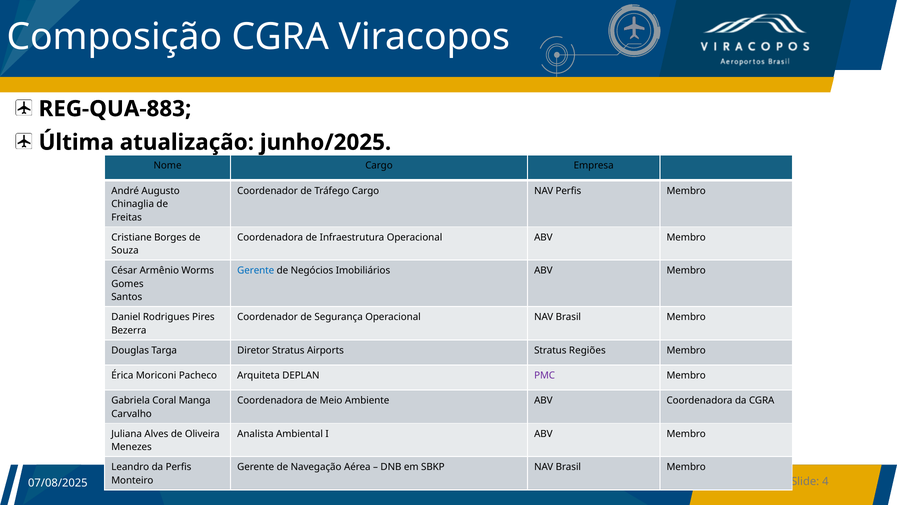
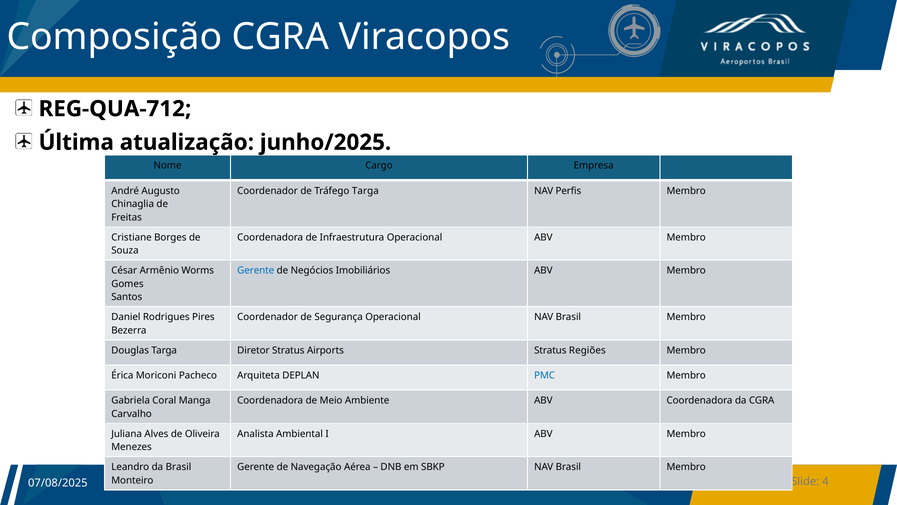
REG-QUA-883: REG-QUA-883 -> REG-QUA-712 (115, 109)
Tráfego Cargo: Cargo -> Targa (365, 191)
PMC colour: purple -> blue (545, 375)
da Perfis: Perfis -> Brasil (178, 467)
